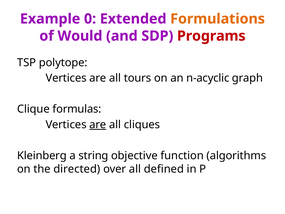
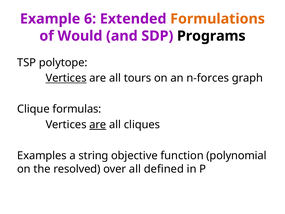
0: 0 -> 6 (90, 19)
Programs colour: red -> black (211, 36)
Vertices underline: none -> present (66, 78)
n-acyclic: n-acyclic -> n-forces (208, 78)
Kleinberg: Kleinberg -> Examples (42, 155)
algorithms: algorithms -> polynomial (236, 155)
directed: directed -> resolved (77, 169)
